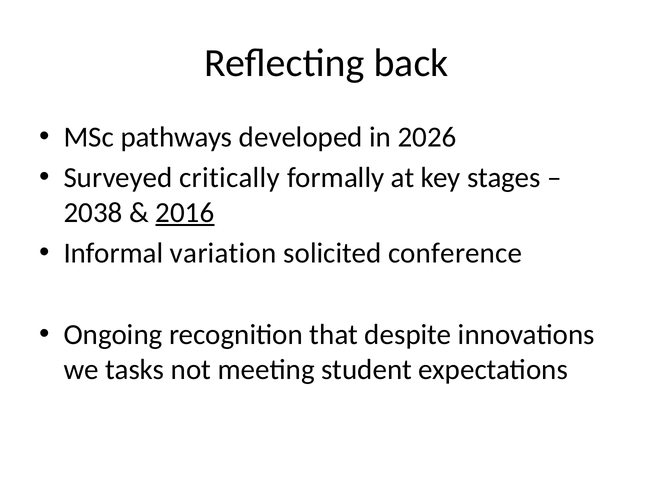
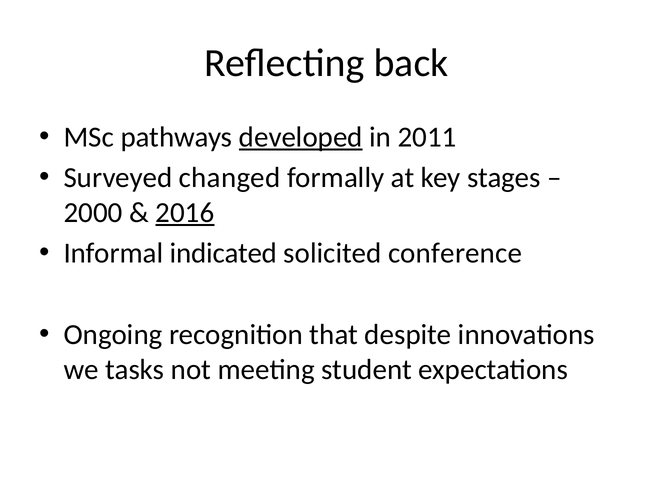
developed underline: none -> present (301, 137)
2026: 2026 -> 2011 (427, 137)
critically: critically -> changed (230, 178)
2038: 2038 -> 2000 (93, 212)
variation: variation -> indicated (224, 253)
